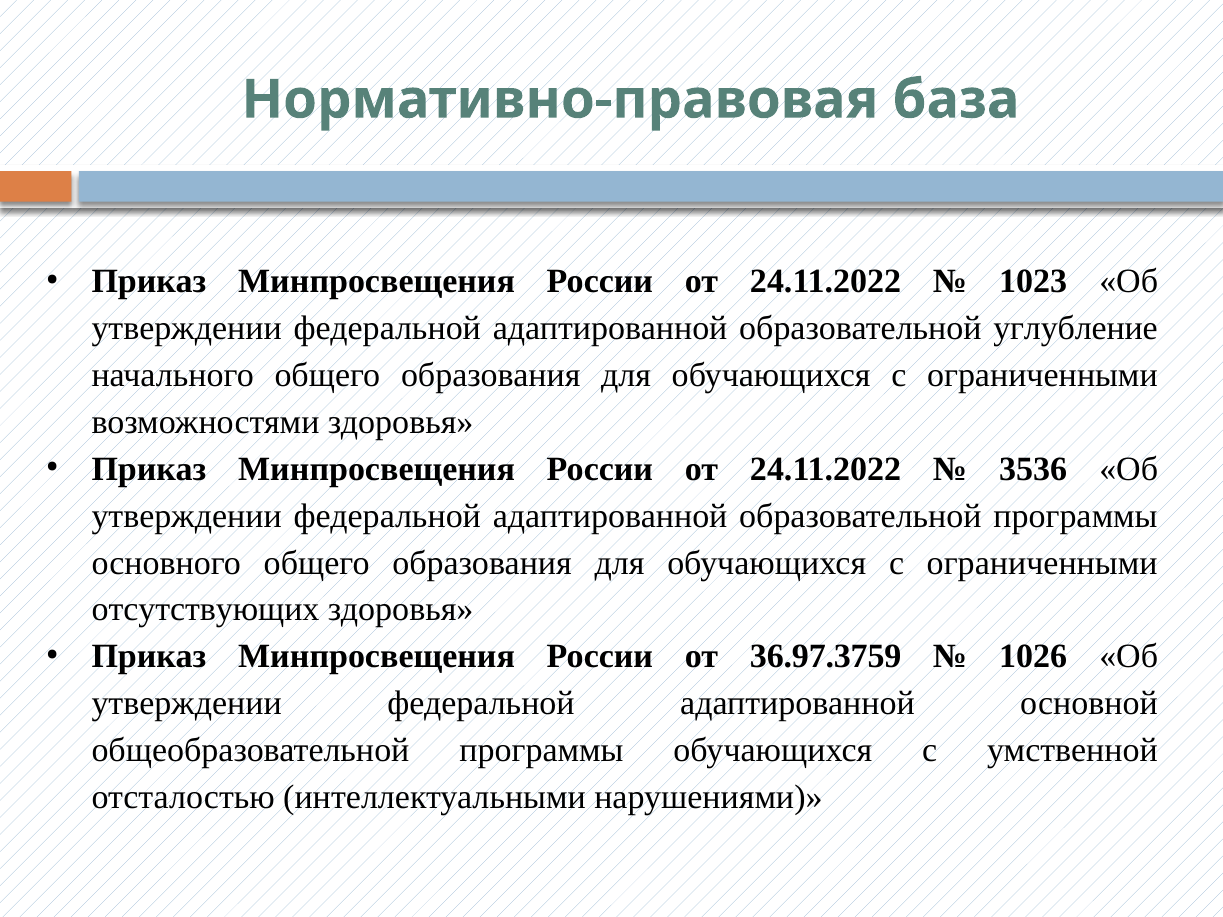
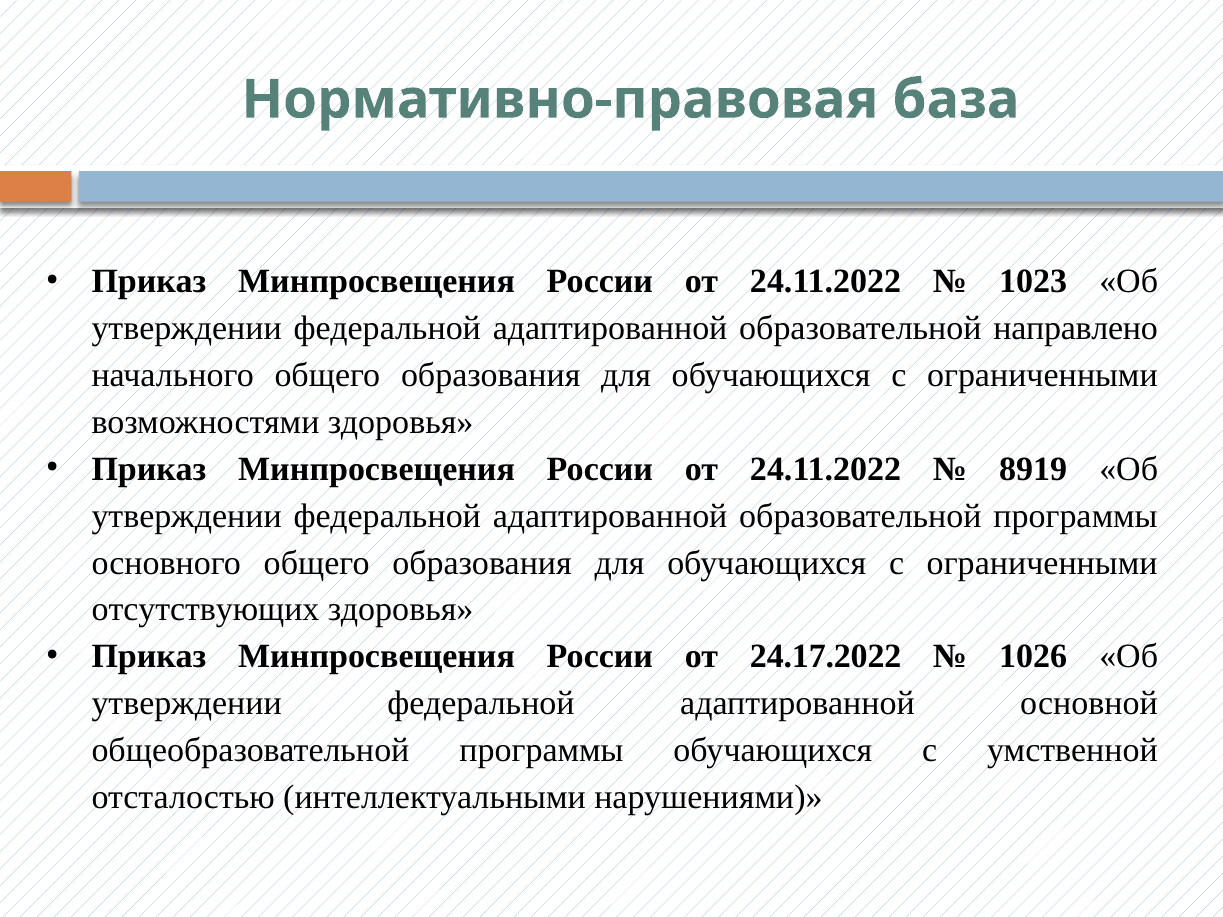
углубление: углубление -> направлено (1076, 329)
3536: 3536 -> 8919 (1033, 469)
36.97.3759: 36.97.3759 -> 24.17.2022 (826, 657)
